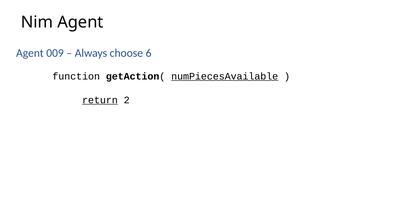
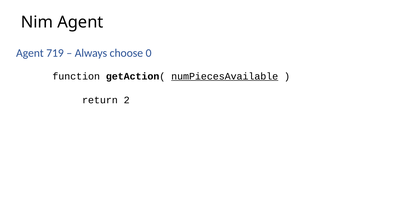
009: 009 -> 719 (55, 53)
6: 6 -> 0 (149, 53)
return underline: present -> none (100, 100)
